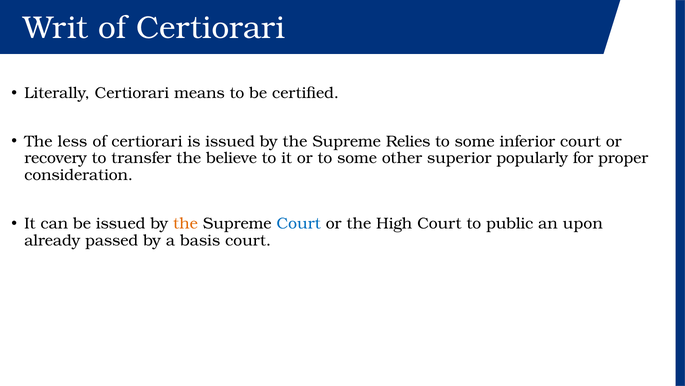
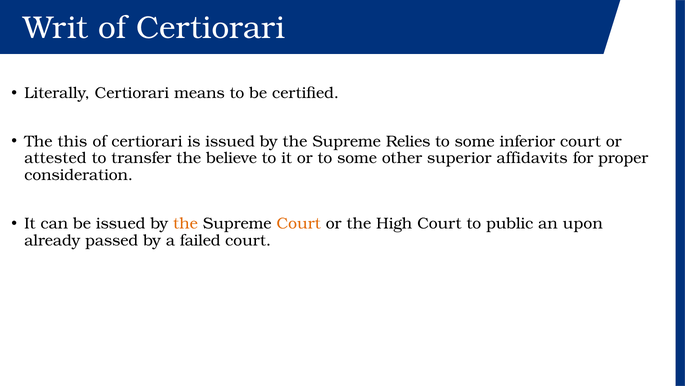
less: less -> this (72, 141)
recovery: recovery -> attested (55, 158)
popularly: popularly -> affidavits (532, 158)
Court colour: blue -> orange (299, 223)
basis: basis -> failed (200, 240)
